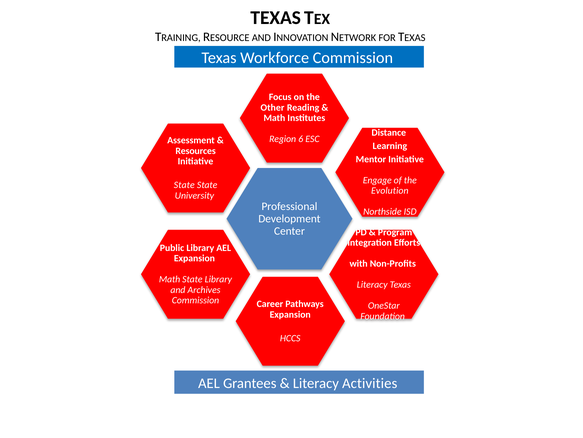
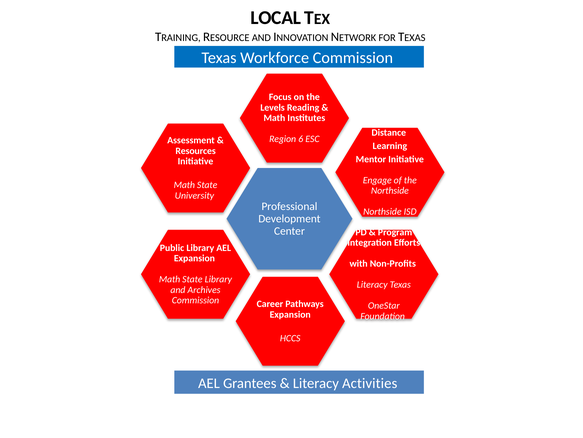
TEXAS: TEXAS -> LOCAL (276, 18)
Other: Other -> Levels (273, 107)
State: State -> Math (184, 185)
Evolution: Evolution -> Northside (390, 190)
